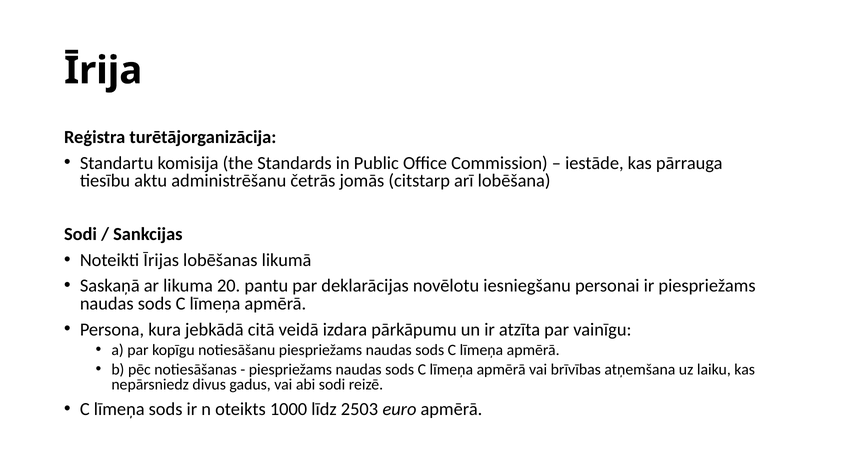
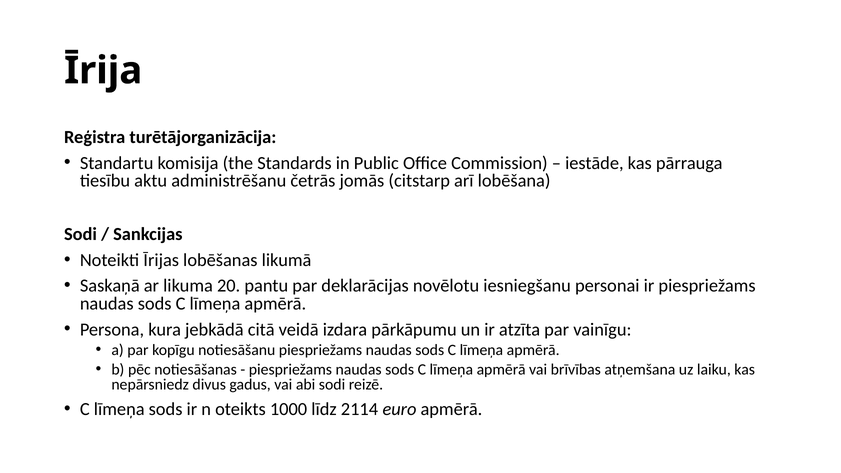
2503: 2503 -> 2114 (359, 409)
